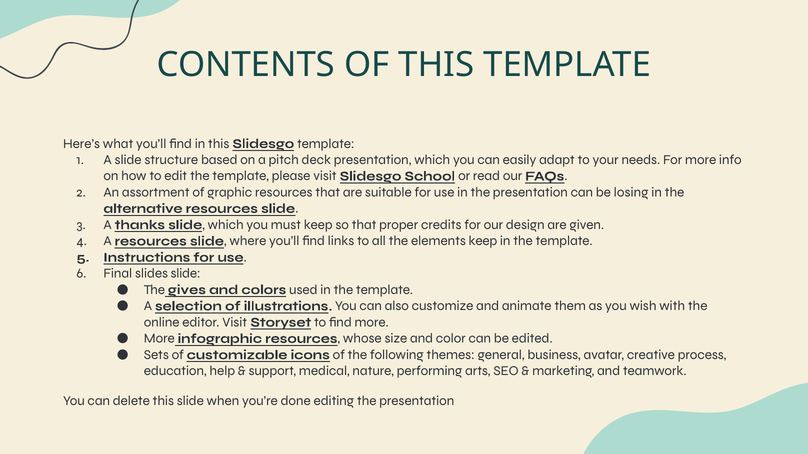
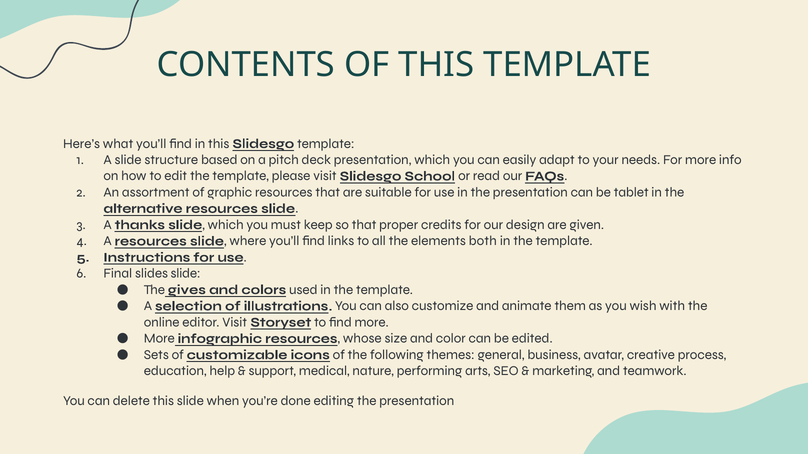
losing: losing -> tablet (631, 193)
elements keep: keep -> both (483, 241)
